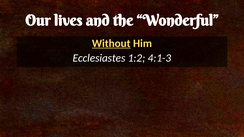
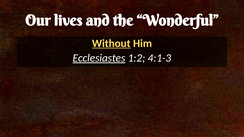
Ecclesiastes underline: none -> present (99, 58)
